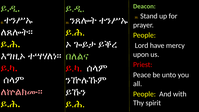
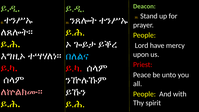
በለልና colour: light green -> light blue (77, 56)
